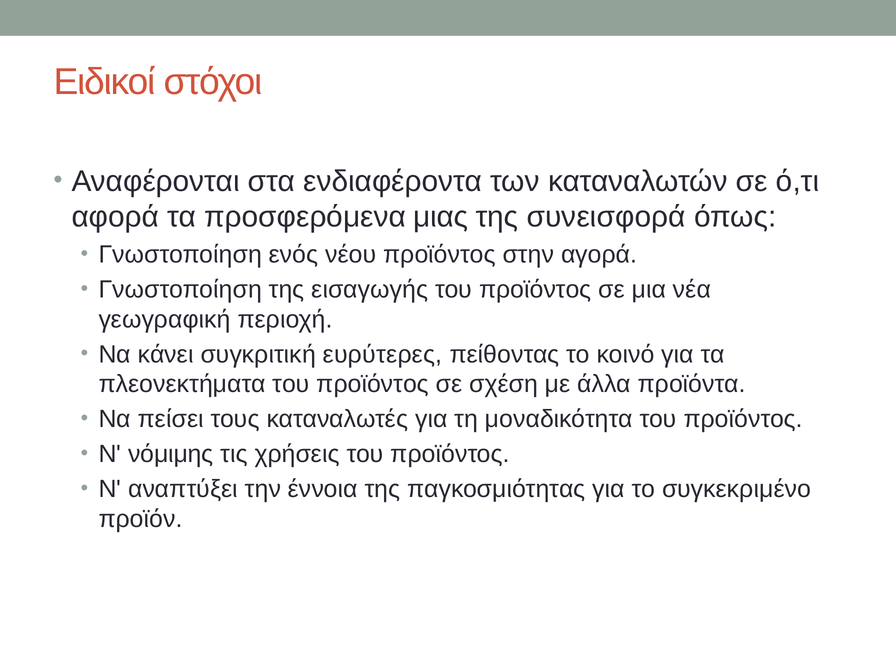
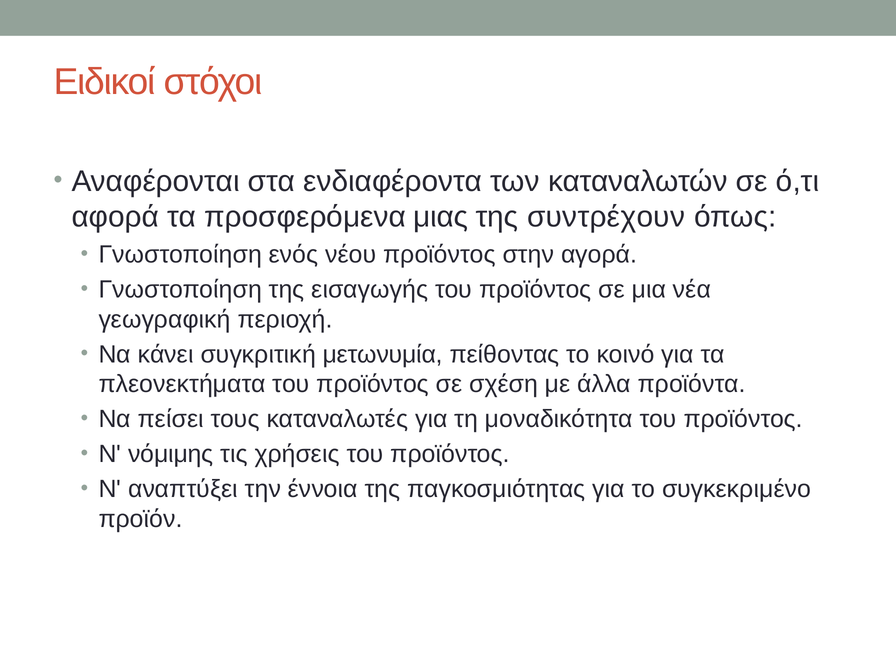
συνεισφορά: συνεισφορά -> συντρέχουν (606, 217)
ευρύτερες: ευρύτερες -> μετωνυμία (383, 354)
